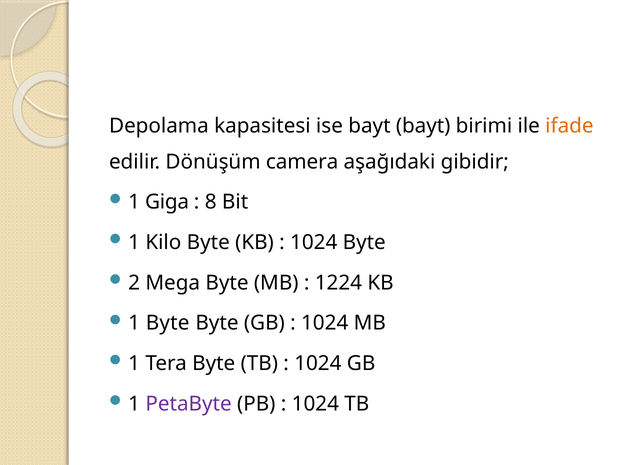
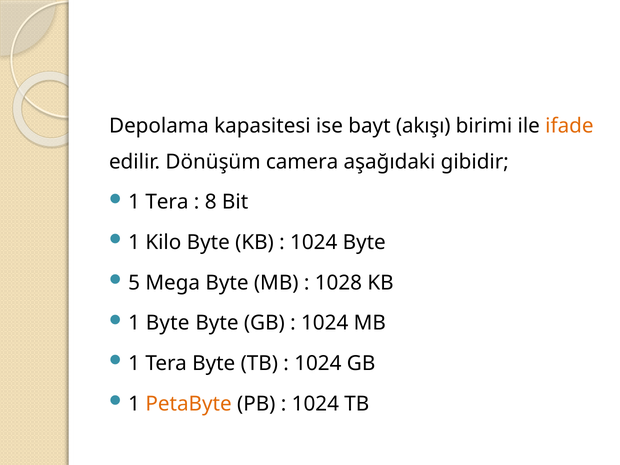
bayt bayt: bayt -> akışı (423, 126)
Giga: Giga -> Tera (167, 202)
2: 2 -> 5 (134, 283)
1224: 1224 -> 1028 (338, 283)
PetaByte colour: purple -> orange (189, 404)
